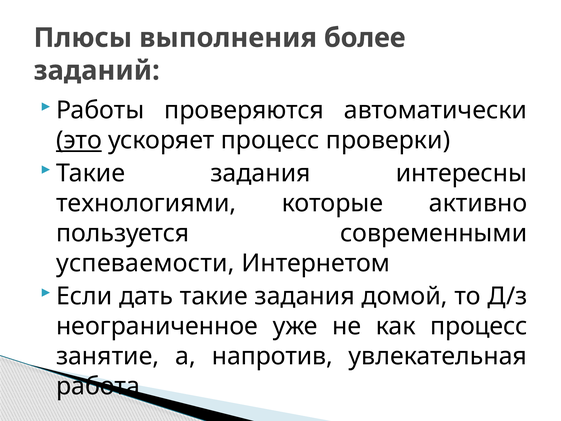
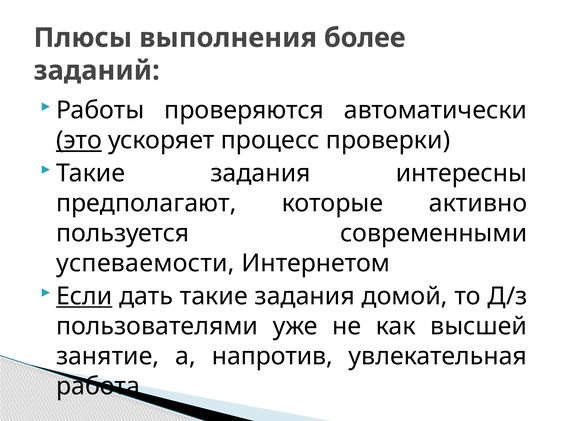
технологиями: технологиями -> предполагают (146, 203)
Если underline: none -> present (84, 296)
неограниченное: неограниченное -> пользователями (157, 326)
как процесс: процесс -> высшей (479, 326)
